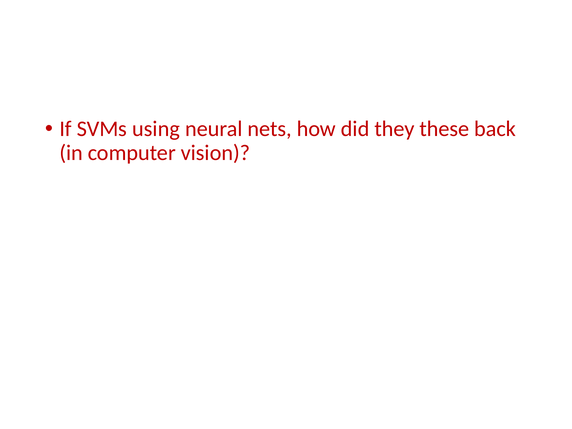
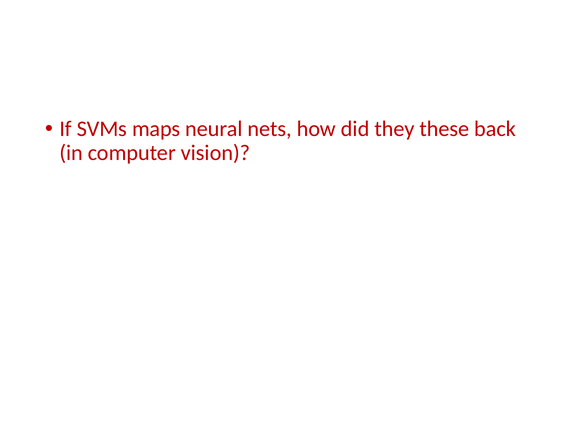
using: using -> maps (156, 129)
